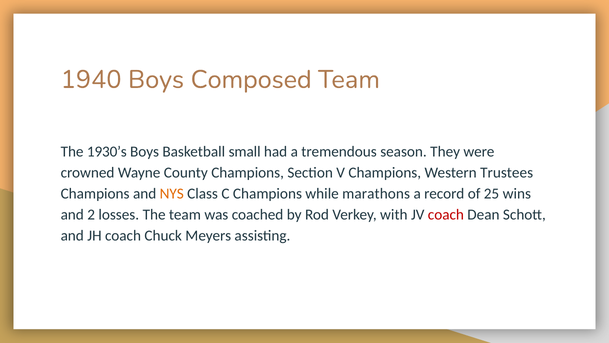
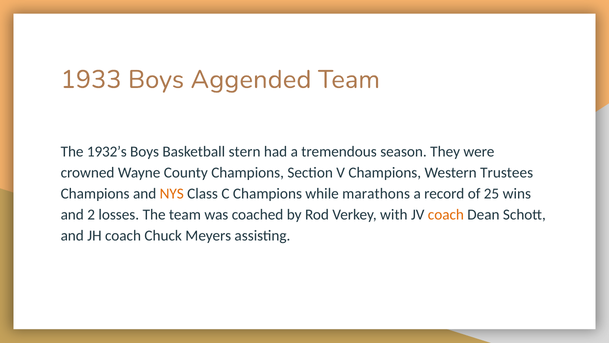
1940: 1940 -> 1933 (91, 79)
Composed: Composed -> Aggended (251, 79)
1930’s: 1930’s -> 1932’s (107, 152)
small: small -> stern (245, 152)
coach colour: red -> orange (446, 215)
